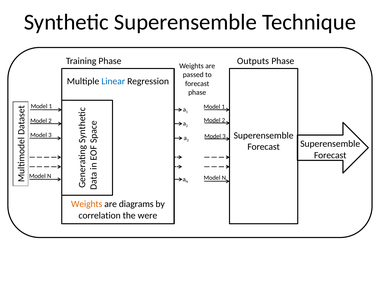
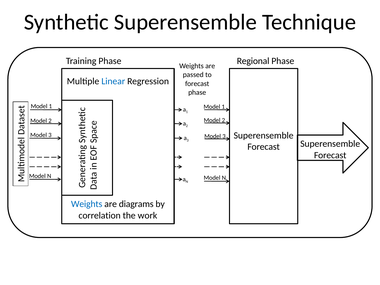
Outputs: Outputs -> Regional (253, 61)
Weights colour: orange -> blue (87, 204)
were: were -> work (147, 215)
